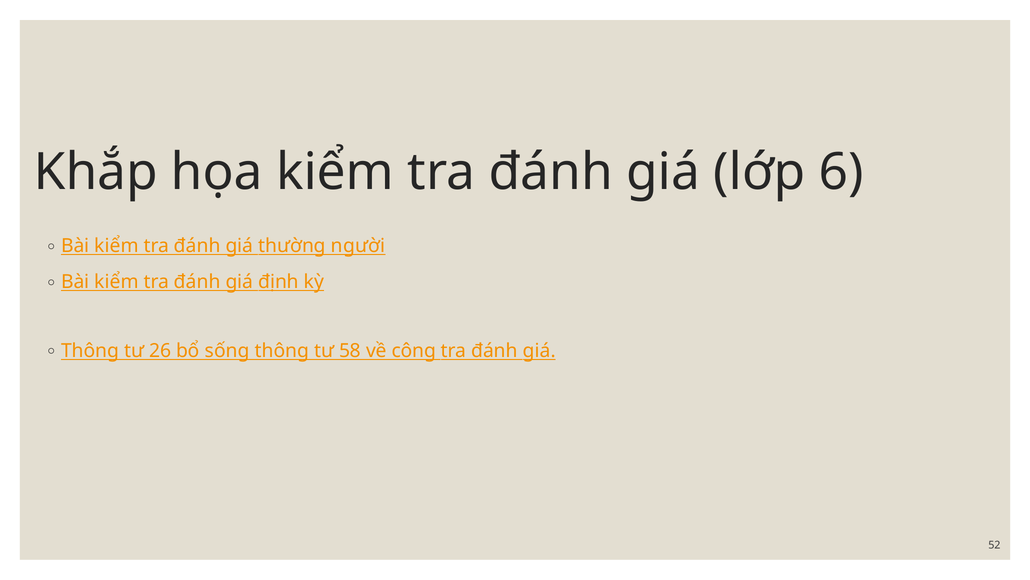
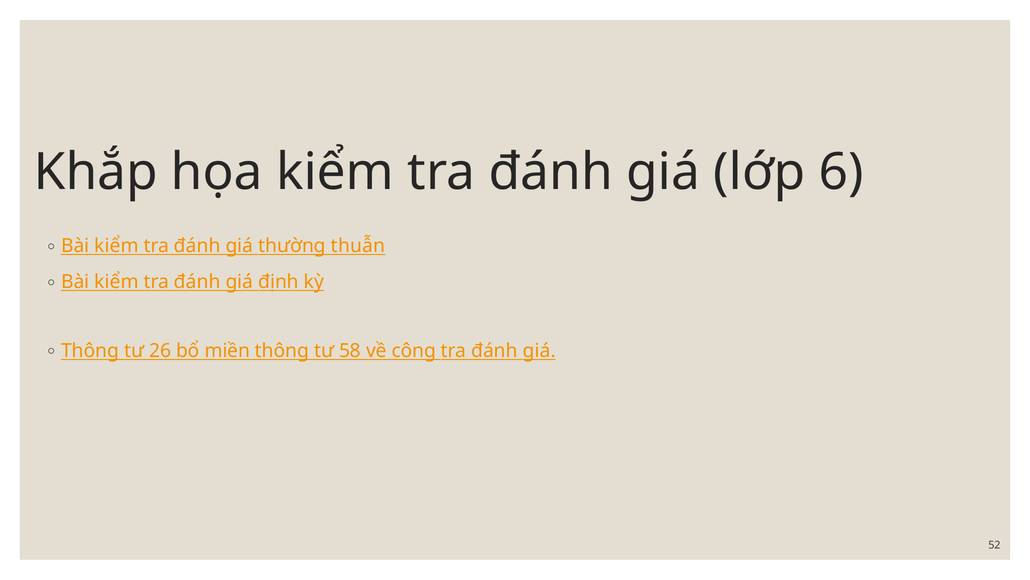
người: người -> thuẫn (358, 246)
sống: sống -> miền (227, 350)
